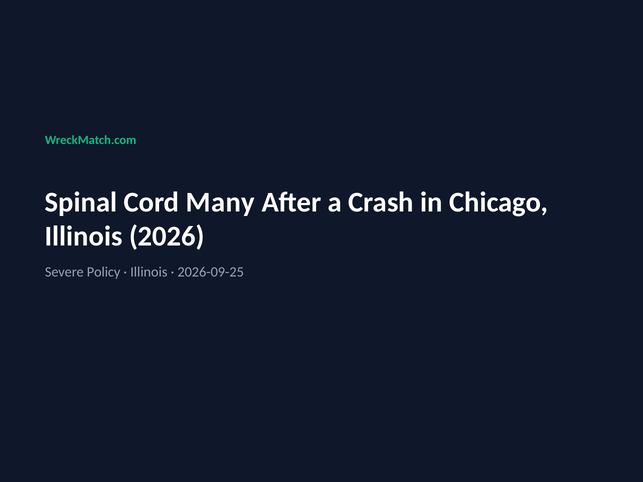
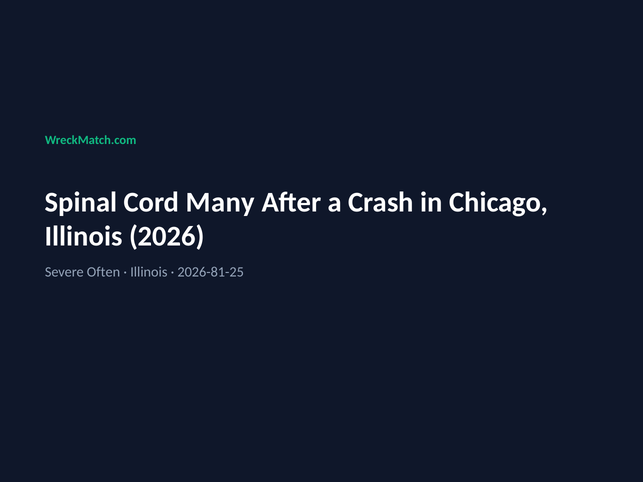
Policy: Policy -> Often (104, 272)
2026-09-25: 2026-09-25 -> 2026-81-25 (211, 272)
